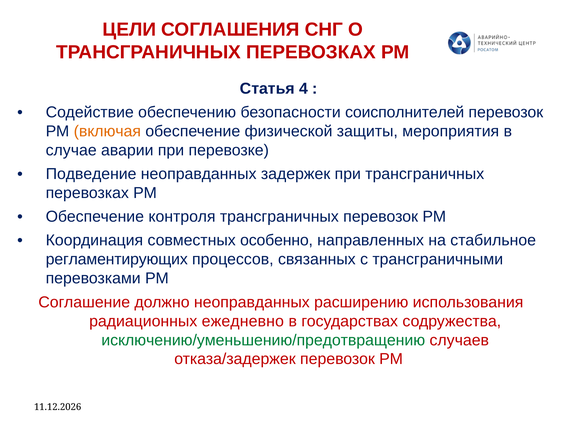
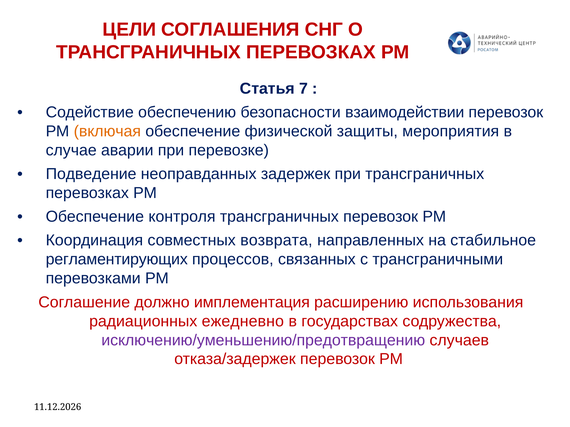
4: 4 -> 7 (304, 89)
соисполнителей: соисполнителей -> взаимодействии (405, 112)
особенно: особенно -> возврата (276, 241)
должно неоправданных: неоправданных -> имплементация (252, 303)
исключению/уменьшению/предотвращению colour: green -> purple (263, 341)
